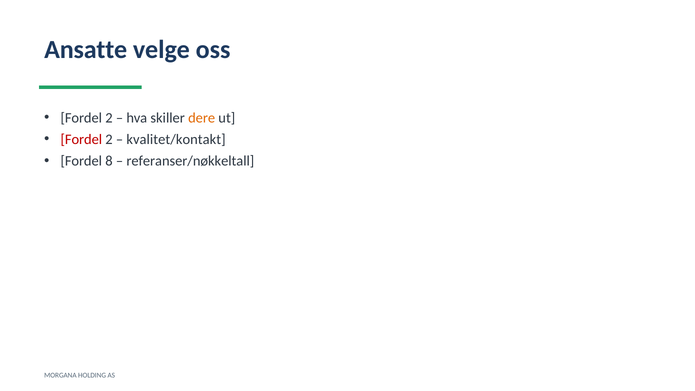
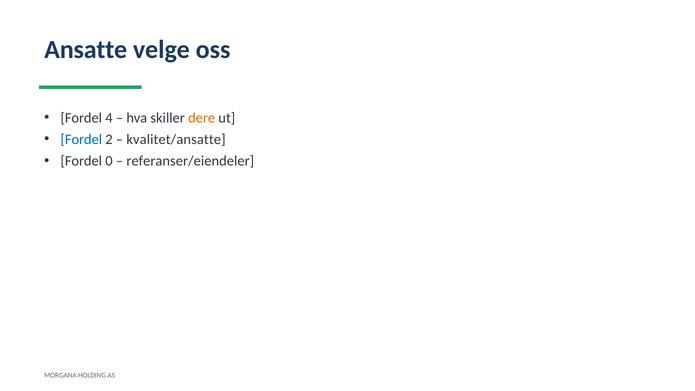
2: 2 -> 4 (109, 118)
Fordel colour: red -> blue (81, 139)
kvalitet/kontakt: kvalitet/kontakt -> kvalitet/ansatte (176, 139)
8: 8 -> 0 (109, 161)
referanser/nøkkeltall: referanser/nøkkeltall -> referanser/eiendeler (190, 161)
